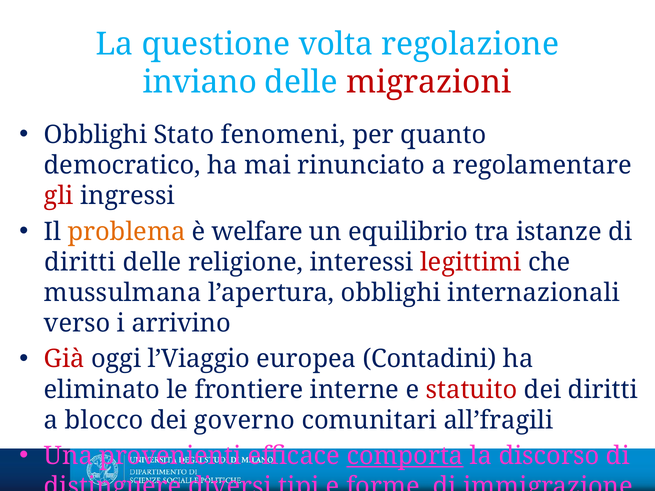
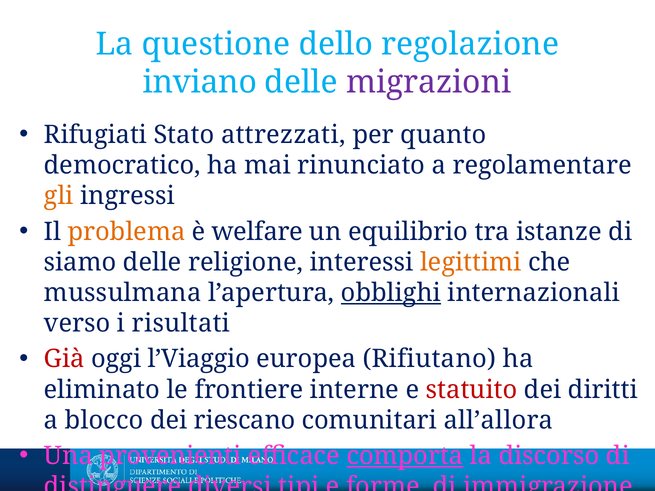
volta: volta -> dello (336, 44)
migrazioni colour: red -> purple (429, 82)
Obblighi: Obblighi -> Rifugiati (95, 135)
fenomeni: fenomeni -> attrezzati (283, 135)
gli colour: red -> orange (59, 196)
diritti: diritti -> siamo (80, 262)
legittimi colour: red -> orange (471, 262)
obblighi underline: none -> present (391, 293)
arrivino: arrivino -> risultati (181, 324)
Contadini: Contadini -> Rifiutano (429, 359)
governo: governo -> riescano (245, 420)
all’fragili: all’fragili -> all’allora (498, 420)
